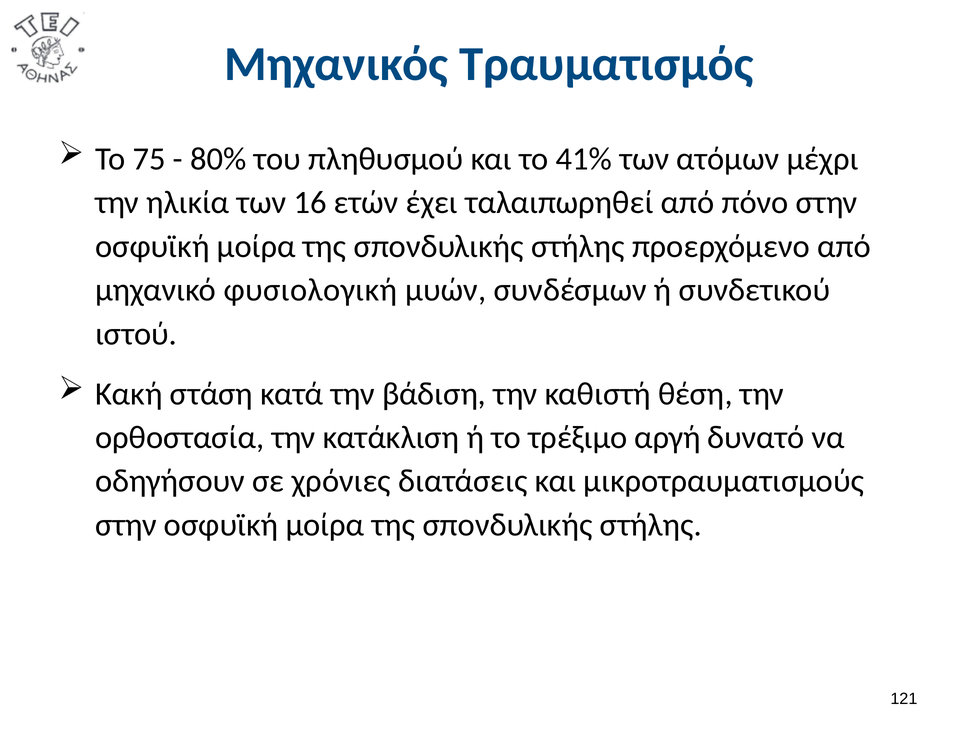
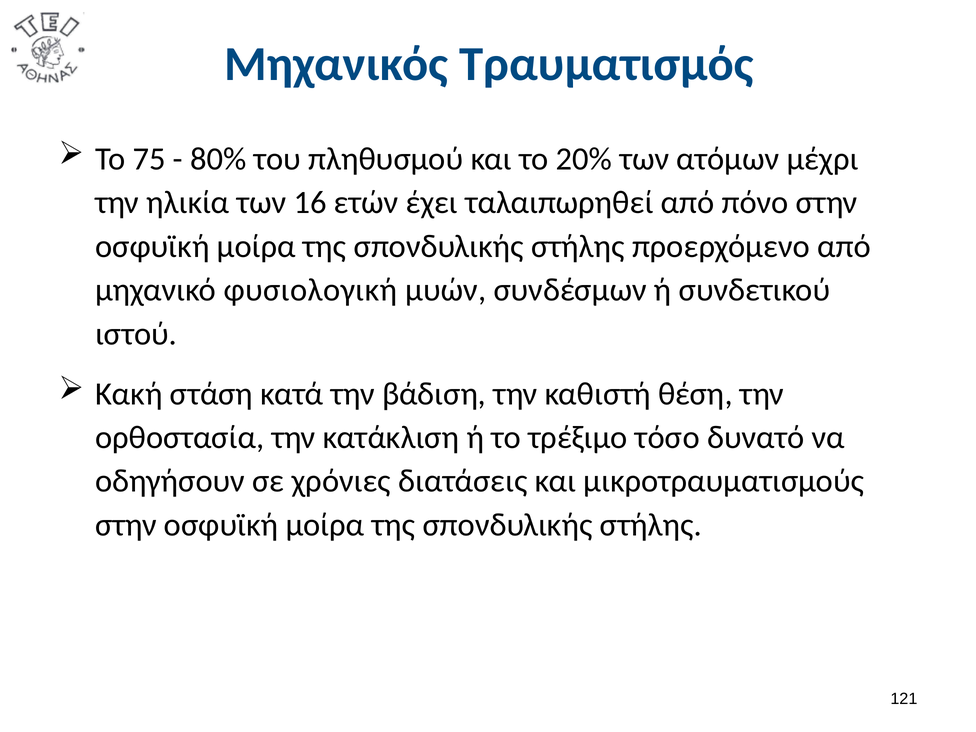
41%: 41% -> 20% (584, 159)
αργή: αργή -> τόσο (667, 437)
